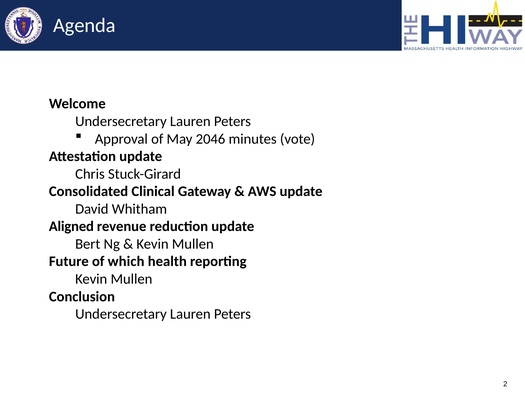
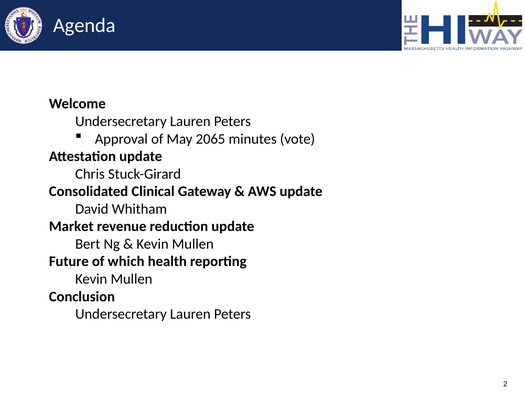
2046: 2046 -> 2065 (210, 139)
Aligned: Aligned -> Market (71, 226)
